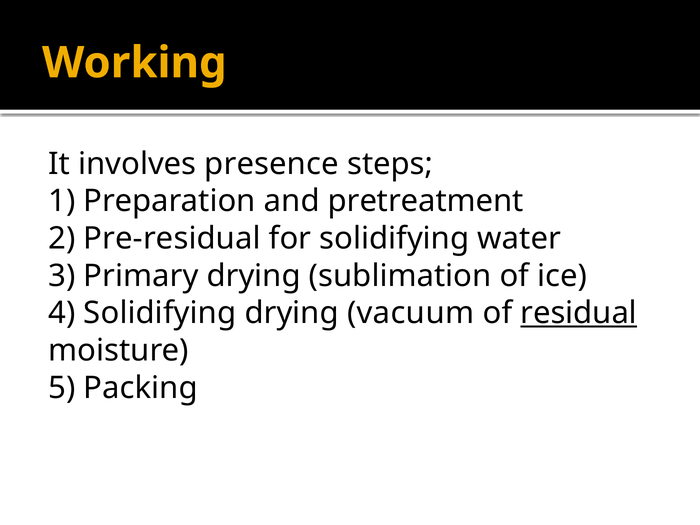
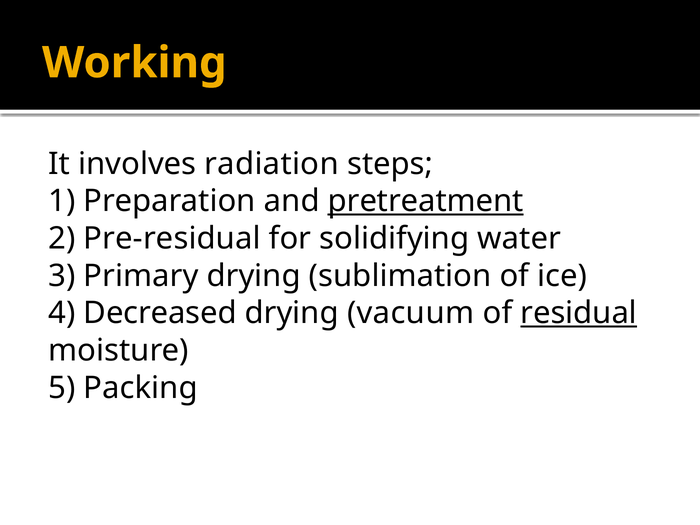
presence: presence -> radiation (272, 164)
pretreatment underline: none -> present (426, 201)
4 Solidifying: Solidifying -> Decreased (160, 313)
